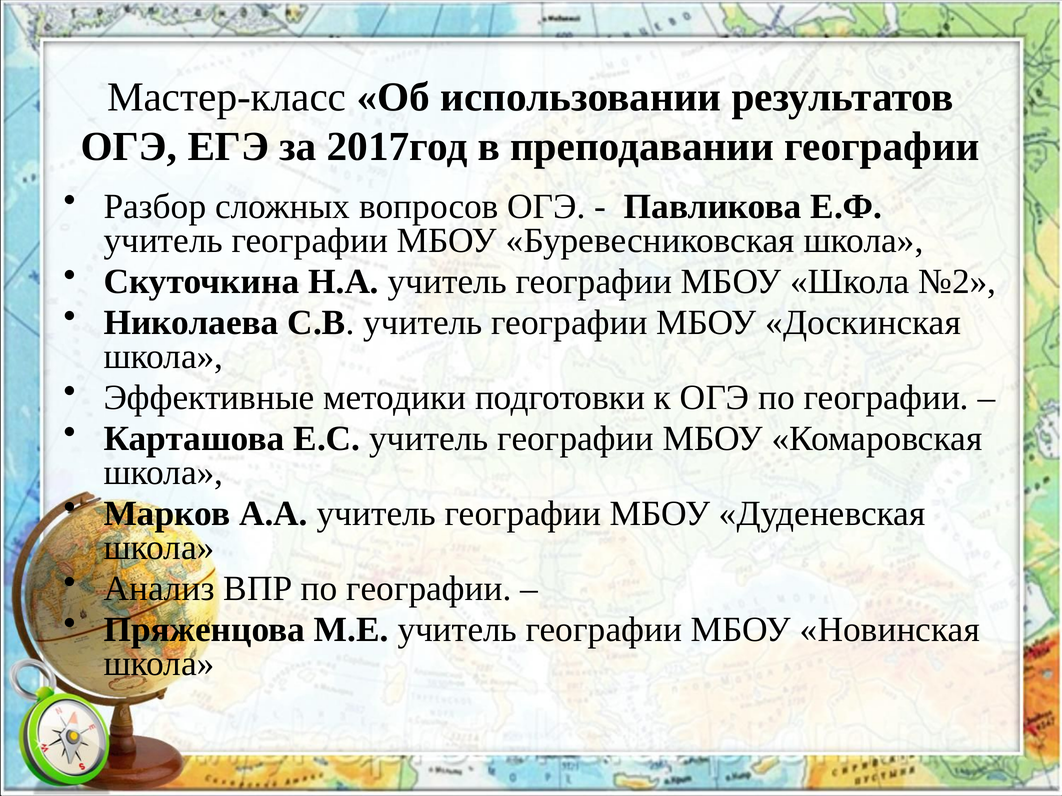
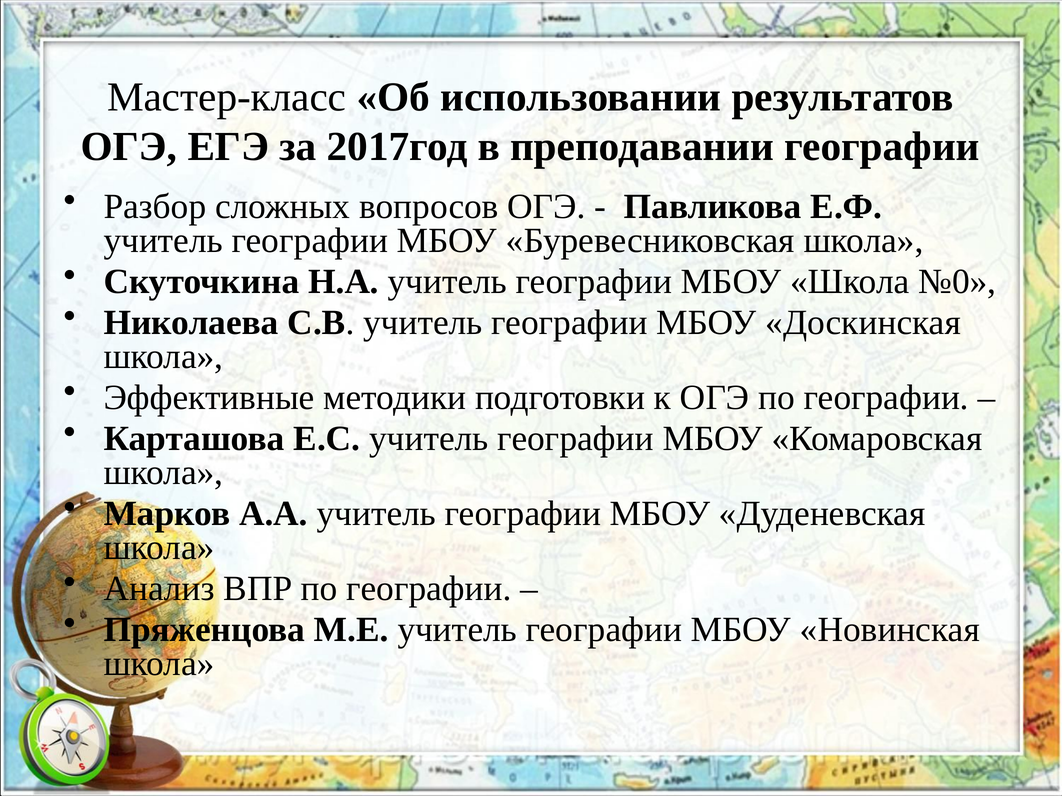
№2: №2 -> №0 (957, 282)
